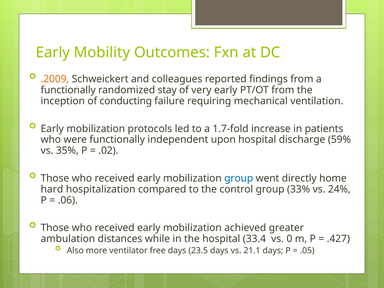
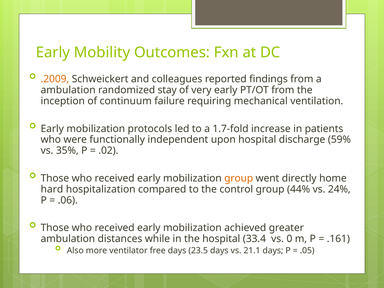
functionally: functionally -> ambulation (68, 90)
conducting: conducting -> continuum (126, 101)
group colour: blue -> orange (239, 178)
33%: 33% -> 44% (299, 189)
.427: .427 -> .161 (338, 239)
